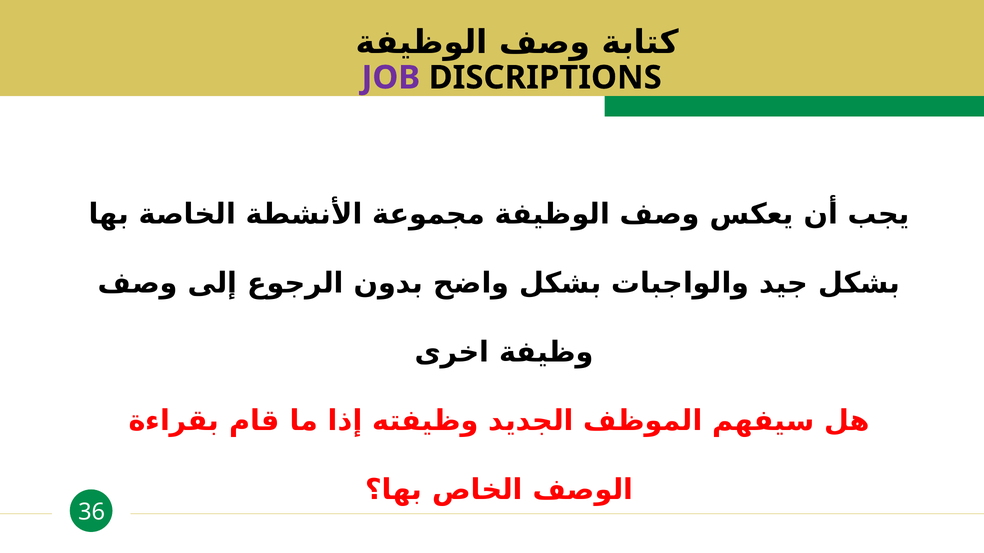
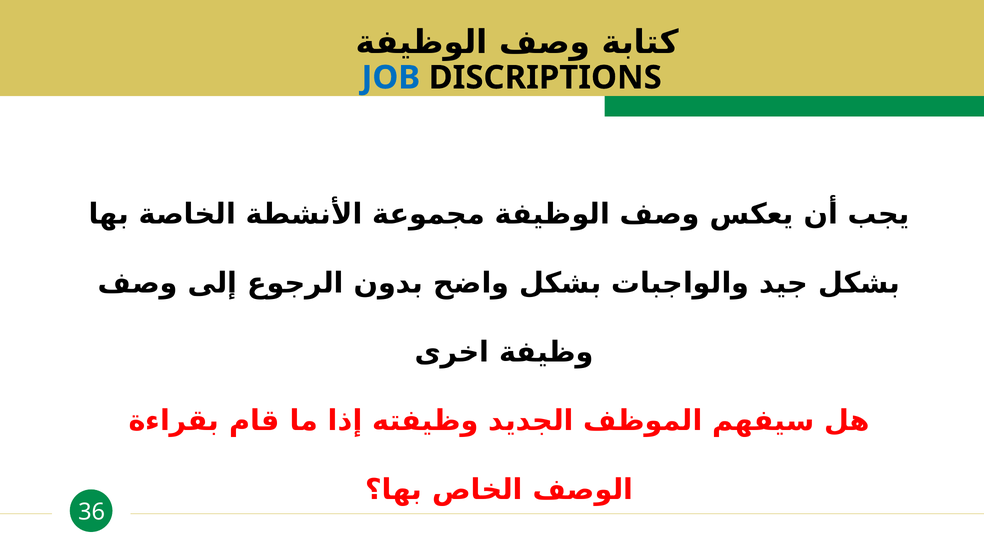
JOB colour: purple -> blue (391, 78)
